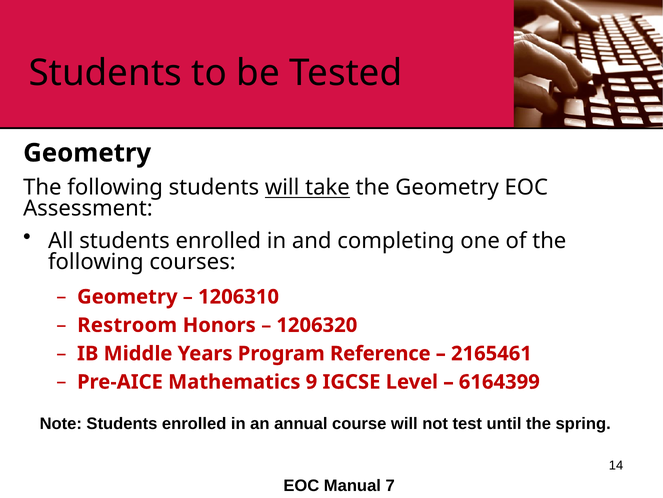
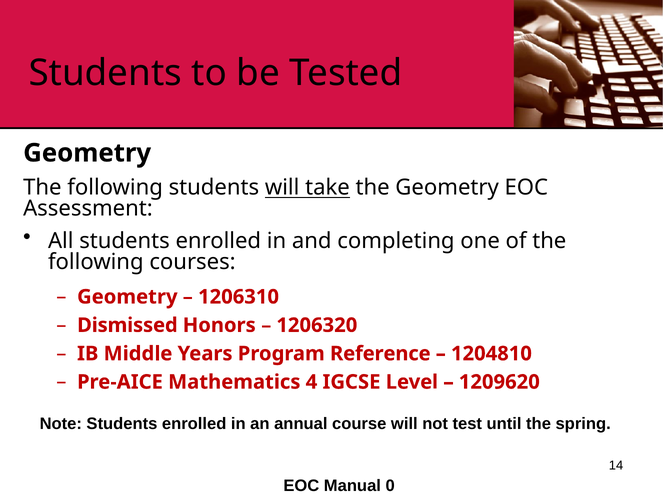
Restroom: Restroom -> Dismissed (127, 325)
2165461: 2165461 -> 1204810 (491, 353)
9: 9 -> 4 (311, 381)
6164399: 6164399 -> 1209620 (499, 381)
7: 7 -> 0 (390, 485)
